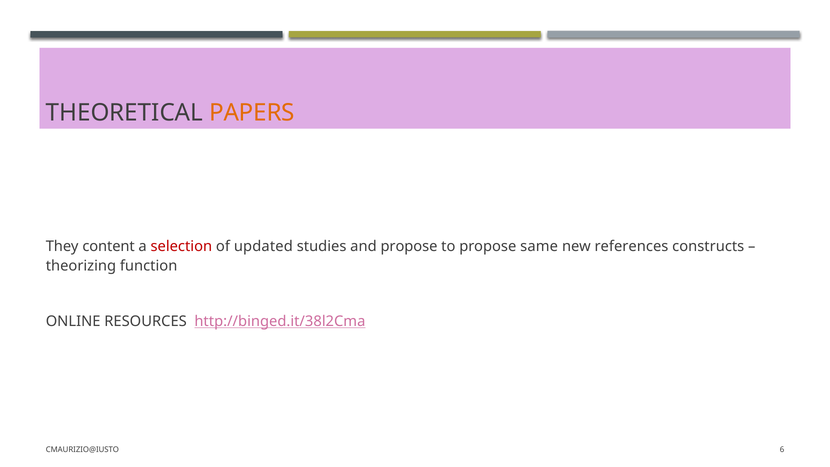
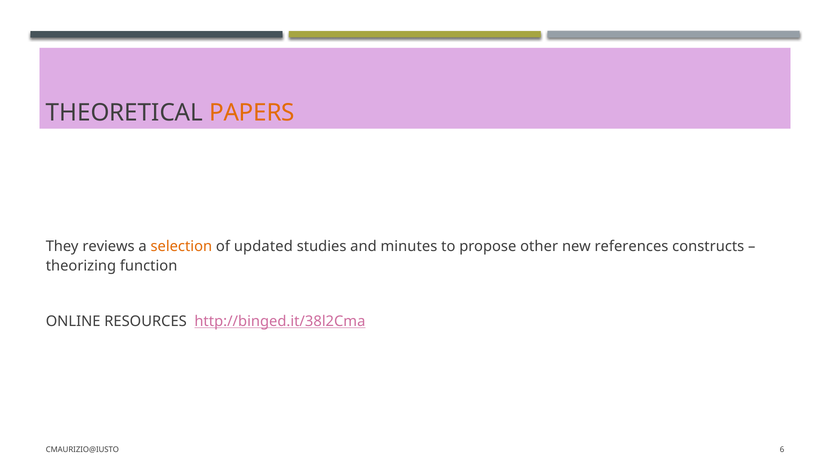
content: content -> reviews (109, 246)
selection colour: red -> orange (181, 246)
and propose: propose -> minutes (409, 246)
same: same -> other (539, 246)
